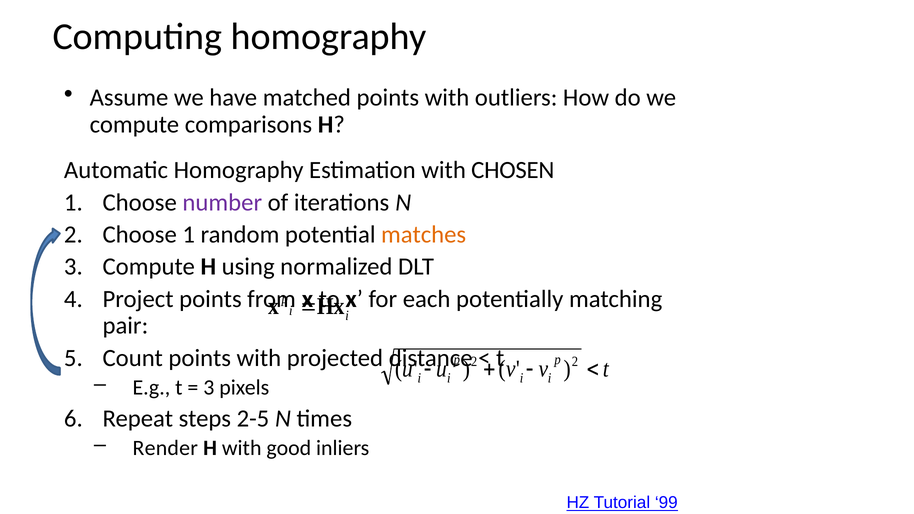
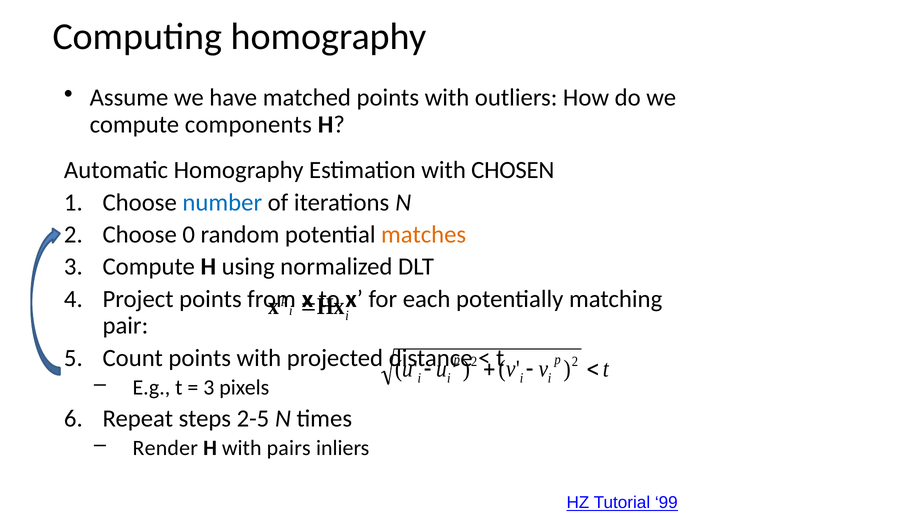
comparisons: comparisons -> components (248, 125)
number colour: purple -> blue (222, 202)
Choose 1: 1 -> 0 (189, 235)
good: good -> pairs (289, 448)
